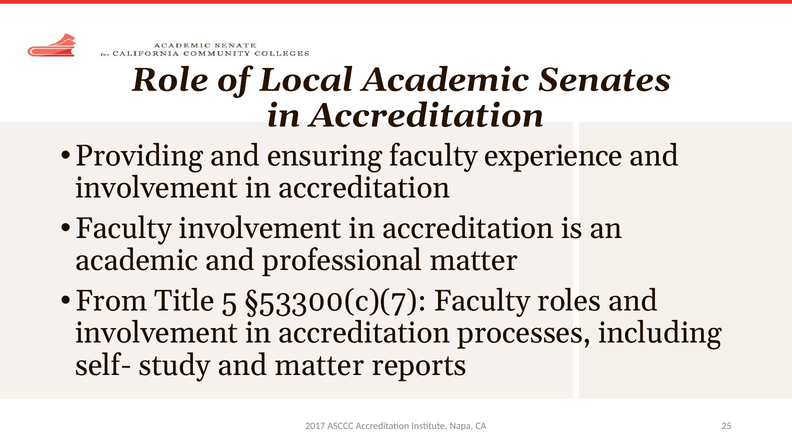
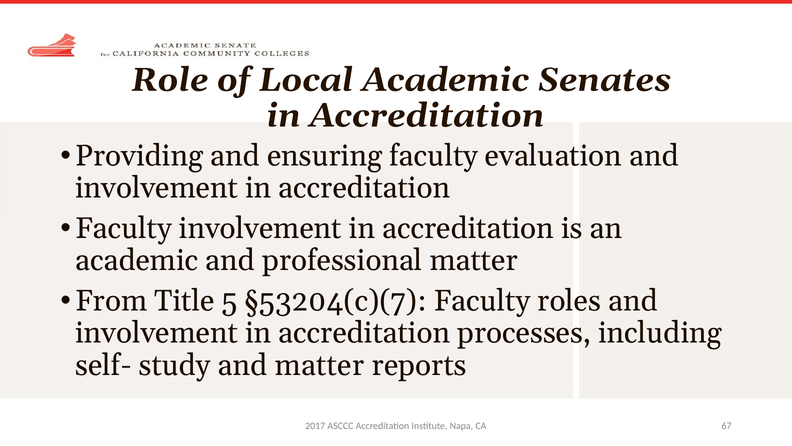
experience: experience -> evaluation (553, 156)
§53300(c)(7: §53300(c)(7 -> §53204(c)(7 (335, 301)
25: 25 -> 67 (727, 425)
